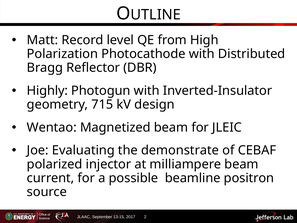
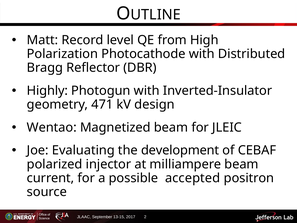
715: 715 -> 471 (102, 104)
demonstrate: demonstrate -> development (180, 150)
beamline: beamline -> accepted (193, 178)
